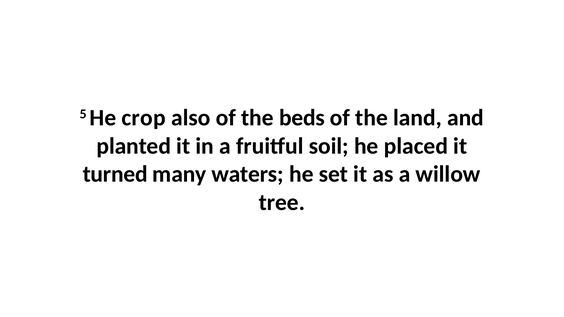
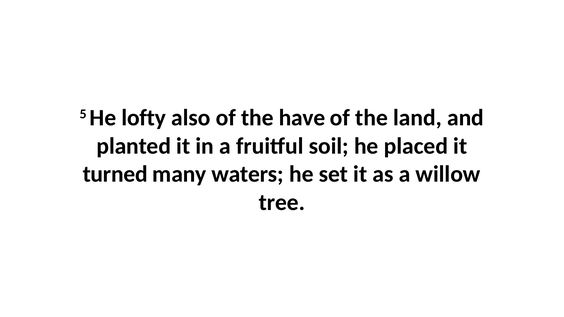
crop: crop -> lofty (144, 118)
beds: beds -> have (302, 118)
